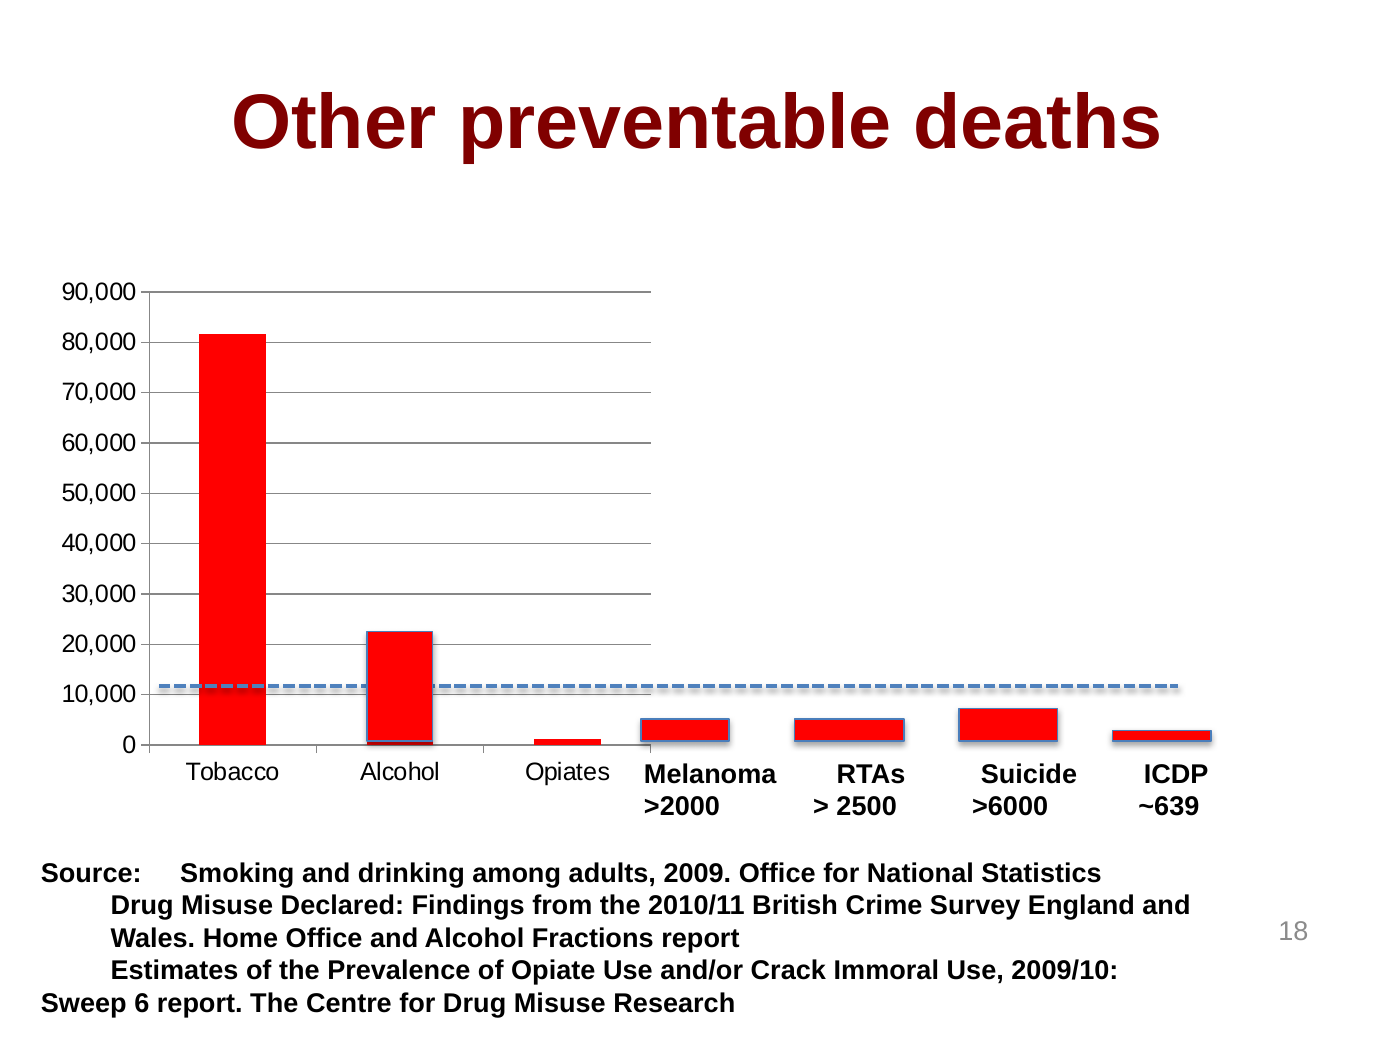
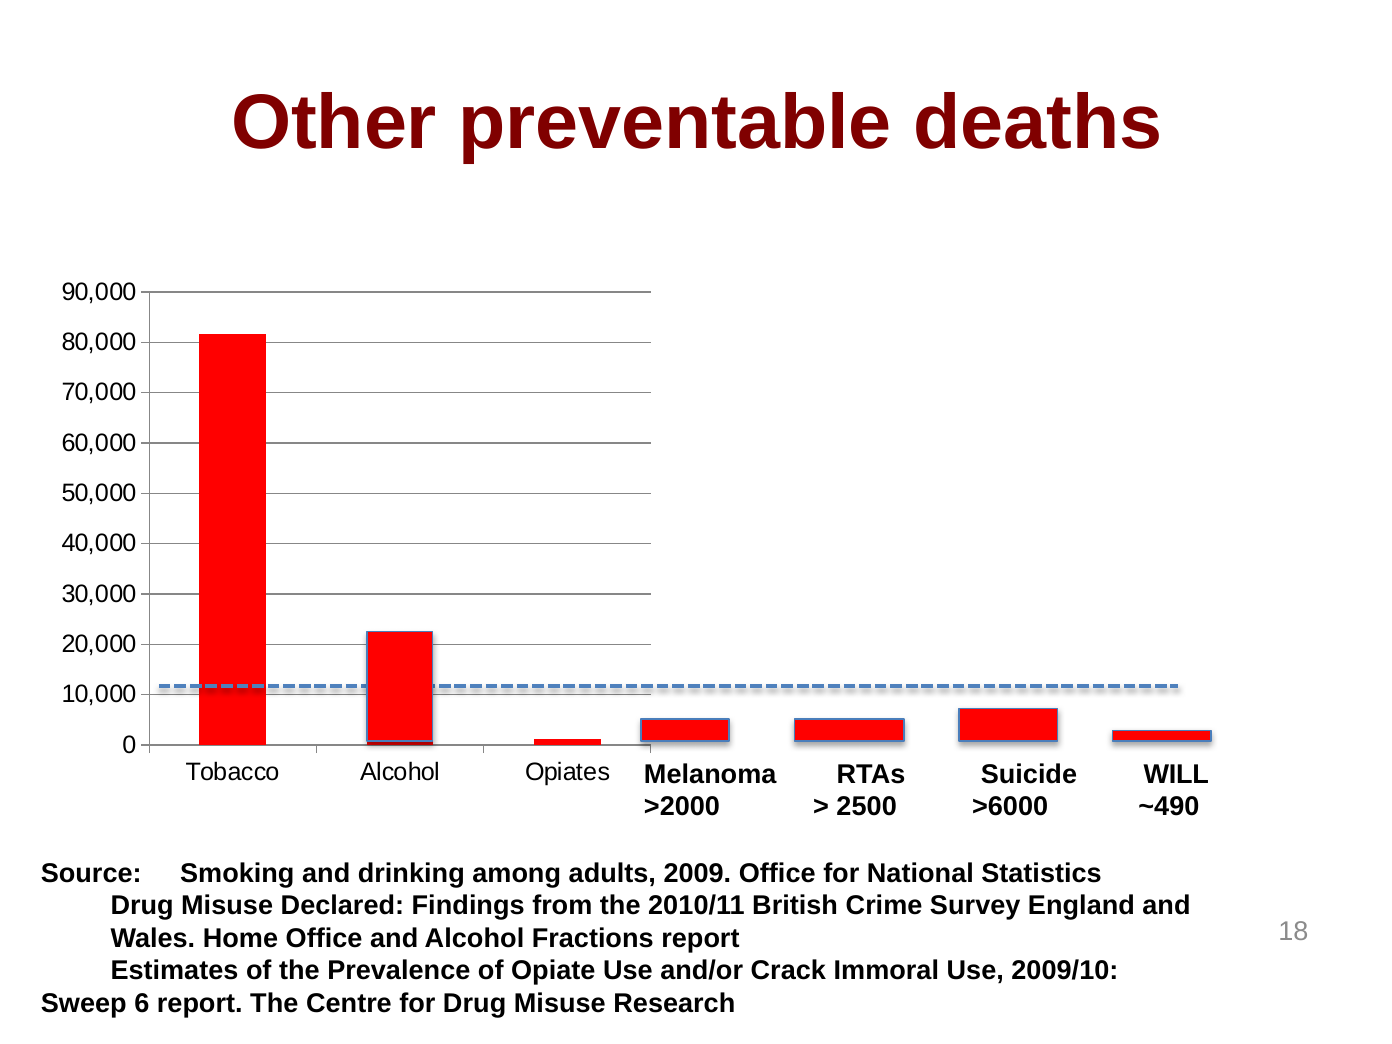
ICDP: ICDP -> WILL (1176, 774)
~639: ~639 -> ~490 (1169, 807)
